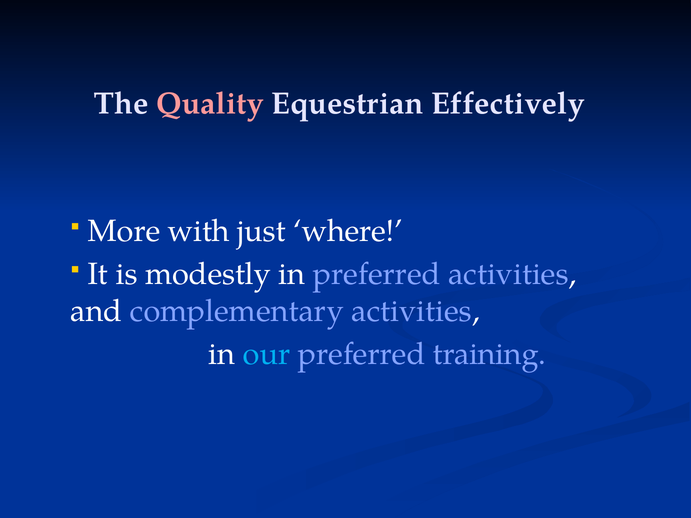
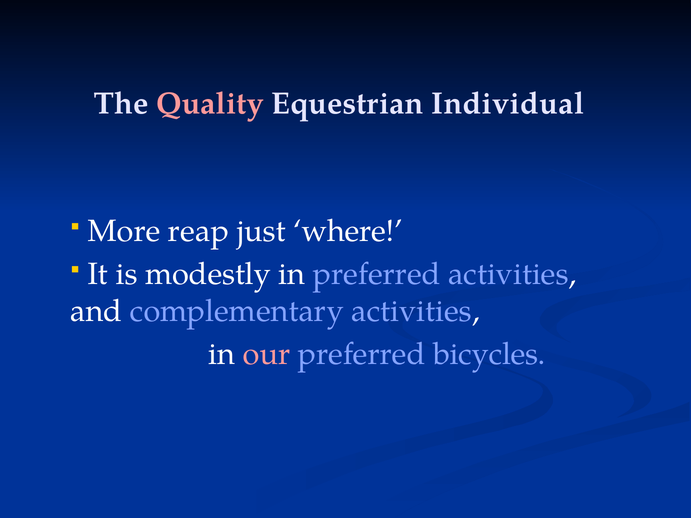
Effectively: Effectively -> Individual (508, 103)
with: with -> reap (199, 231)
our colour: light blue -> pink (266, 354)
training: training -> bicycles (489, 354)
